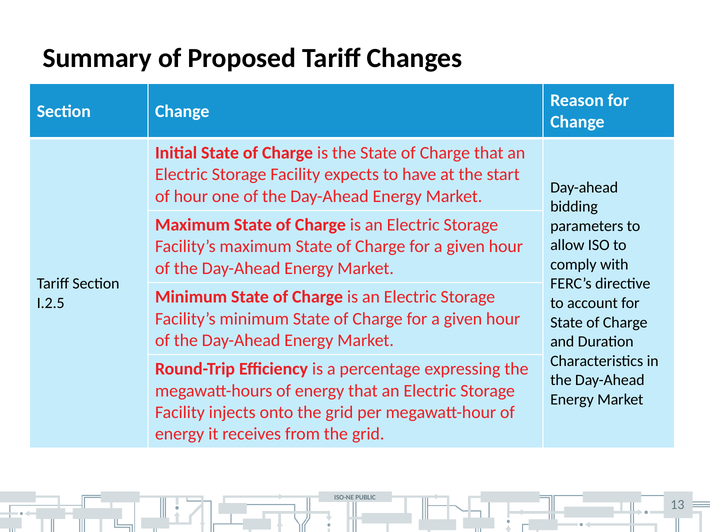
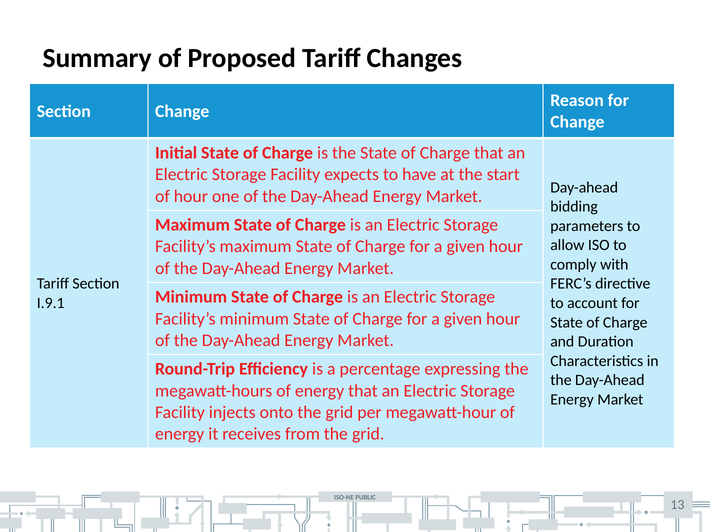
I.2.5: I.2.5 -> I.9.1 (51, 303)
